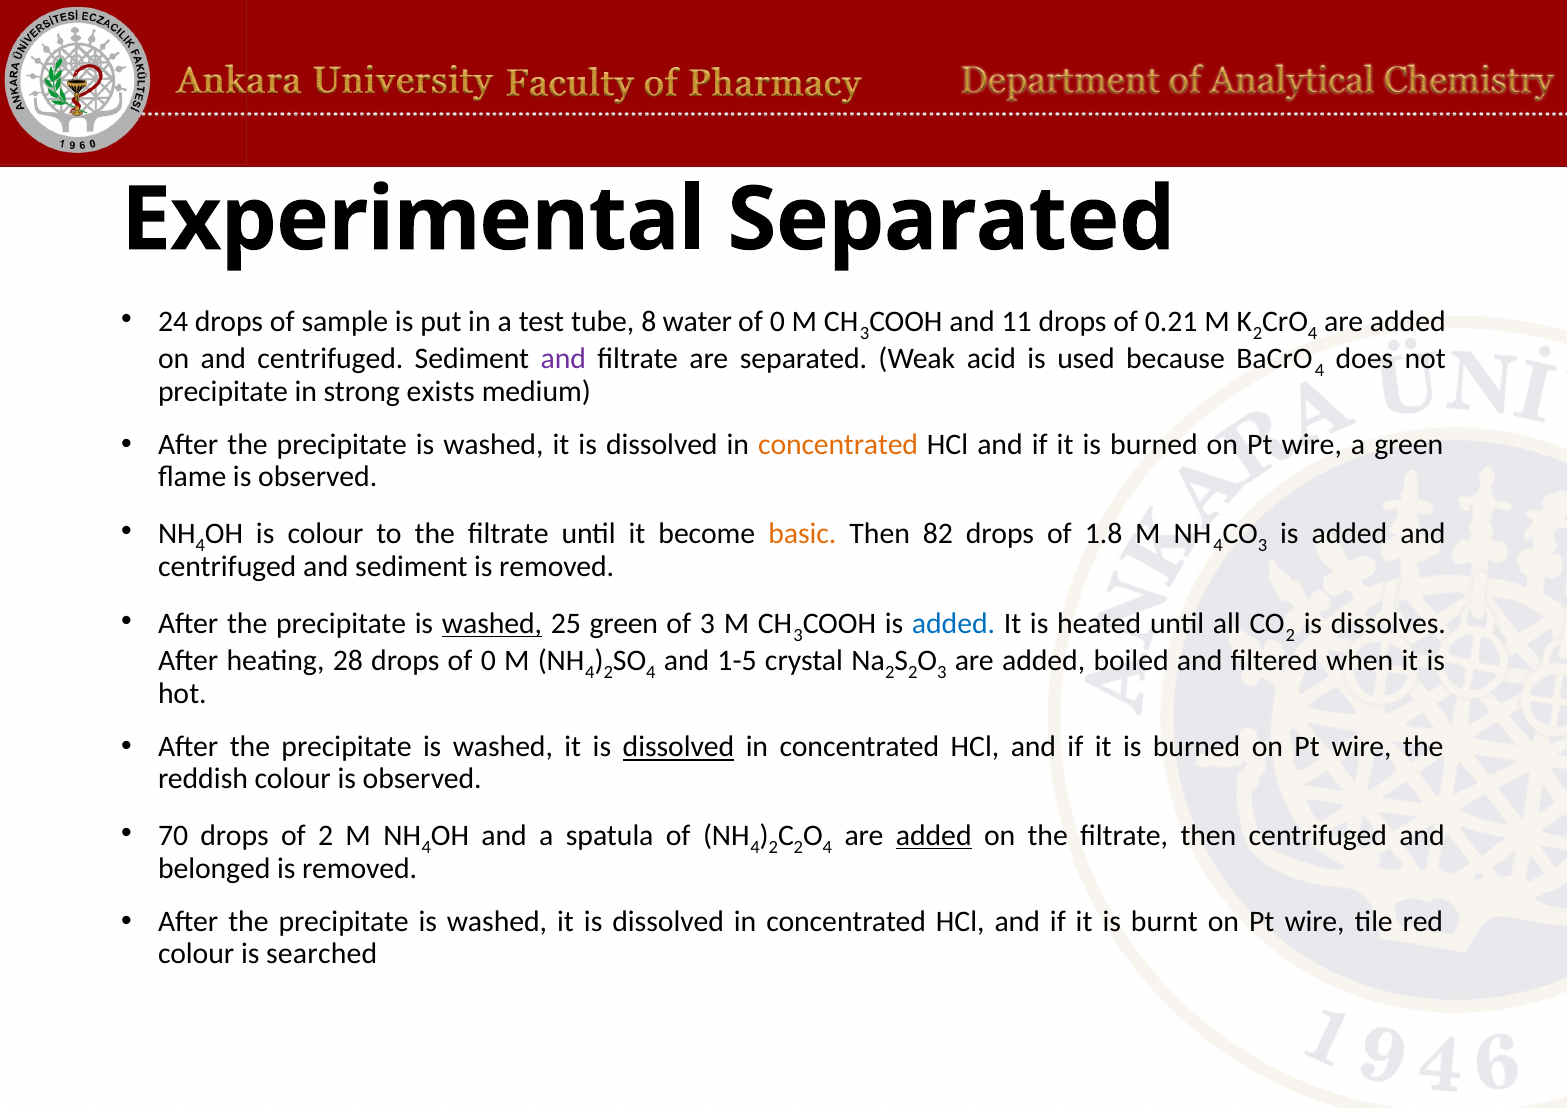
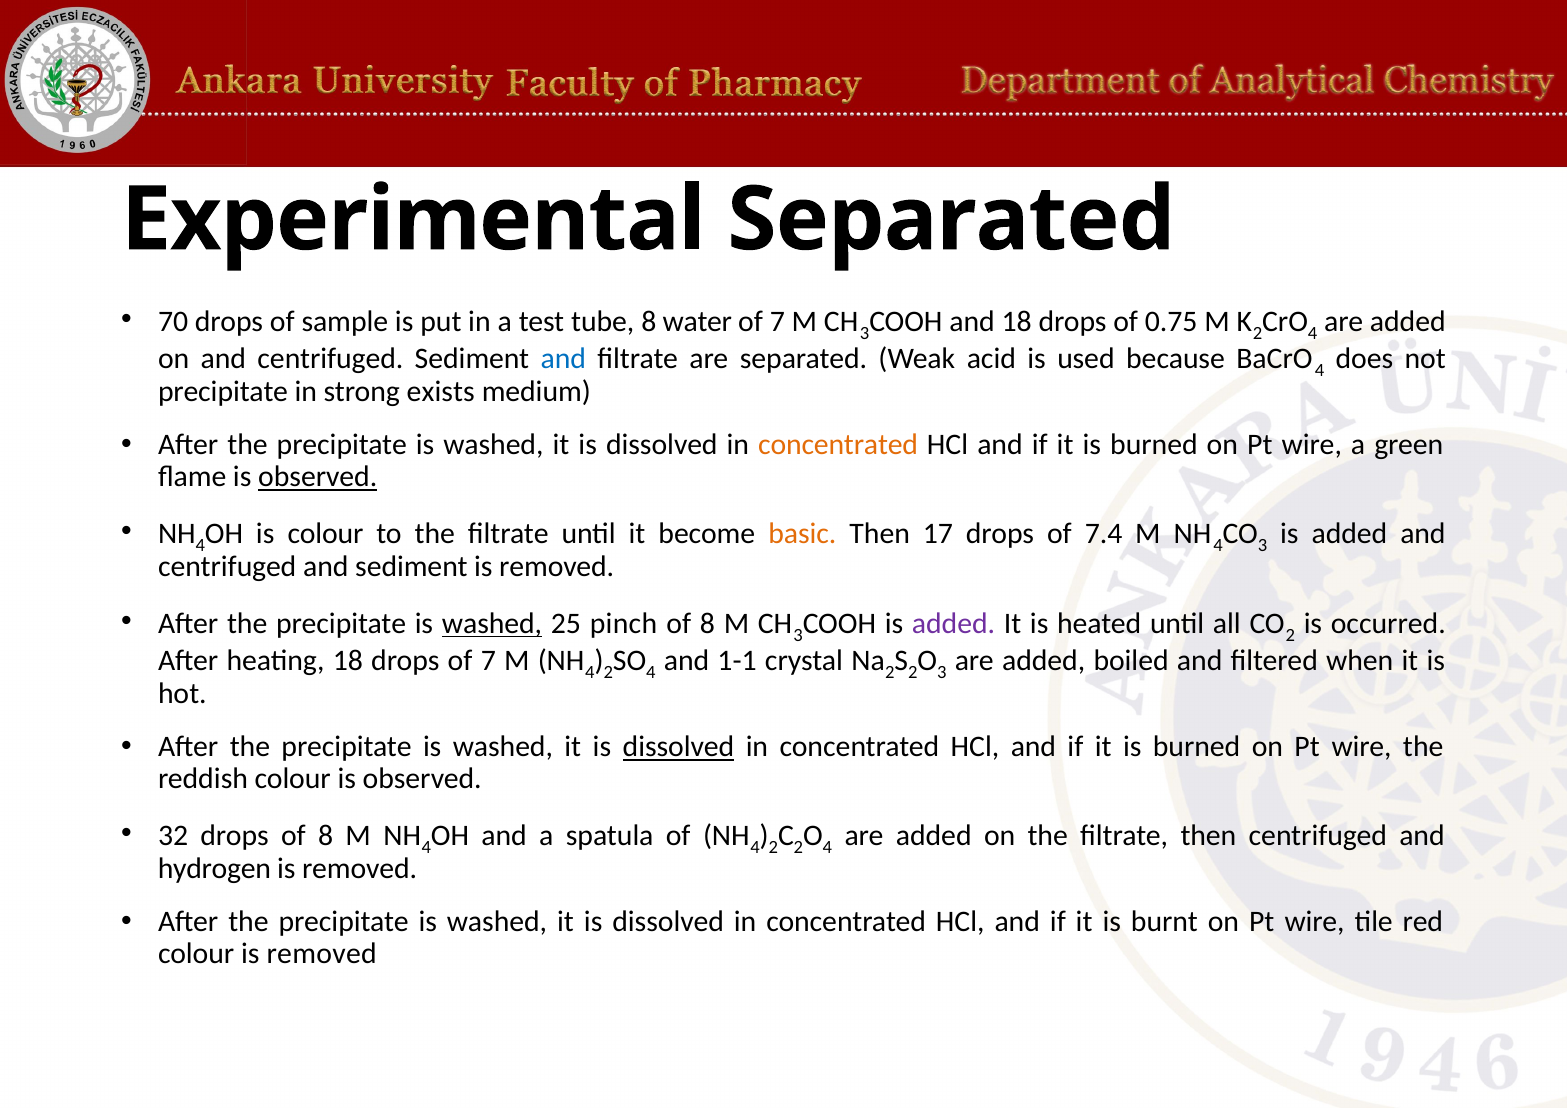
24: 24 -> 70 (173, 322)
0: 0 -> 7 (777, 322)
and 11: 11 -> 18 (1017, 322)
0.21: 0.21 -> 0.75 (1171, 322)
and colour: purple -> blue (563, 359)
observed underline: none -> present (318, 477)
82: 82 -> 17 (938, 534)
1.8: 1.8 -> 7.4 (1104, 534)
25 green: green -> pinch (623, 624)
3: 3 -> 8 (707, 624)
added colour: blue -> purple (954, 624)
dissolves: dissolves -> occurred (1388, 624)
heating 28: 28 -> 18 (348, 661)
drops of 0: 0 -> 7 (488, 661)
1-5: 1-5 -> 1-1 (737, 661)
70: 70 -> 32 (173, 836)
drops of 2: 2 -> 8 (326, 836)
added underline: present -> none (934, 836)
belonged: belonged -> hydrogen (214, 869)
colour is searched: searched -> removed (322, 954)
